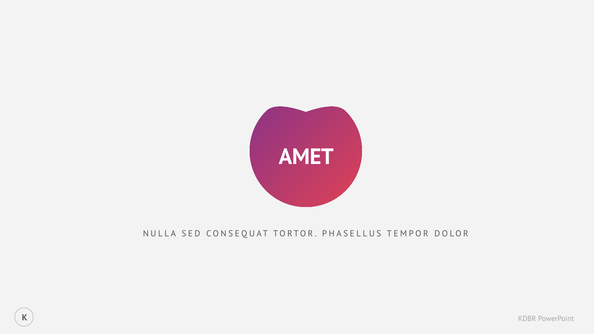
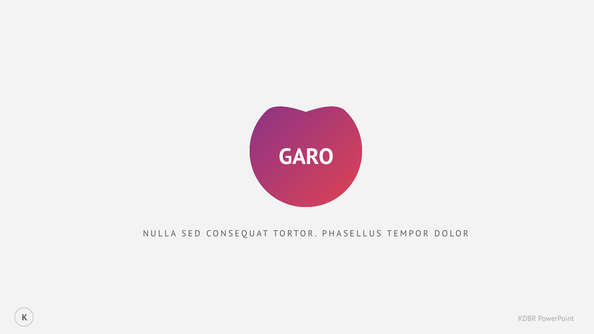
AMET: AMET -> GARO (306, 157)
